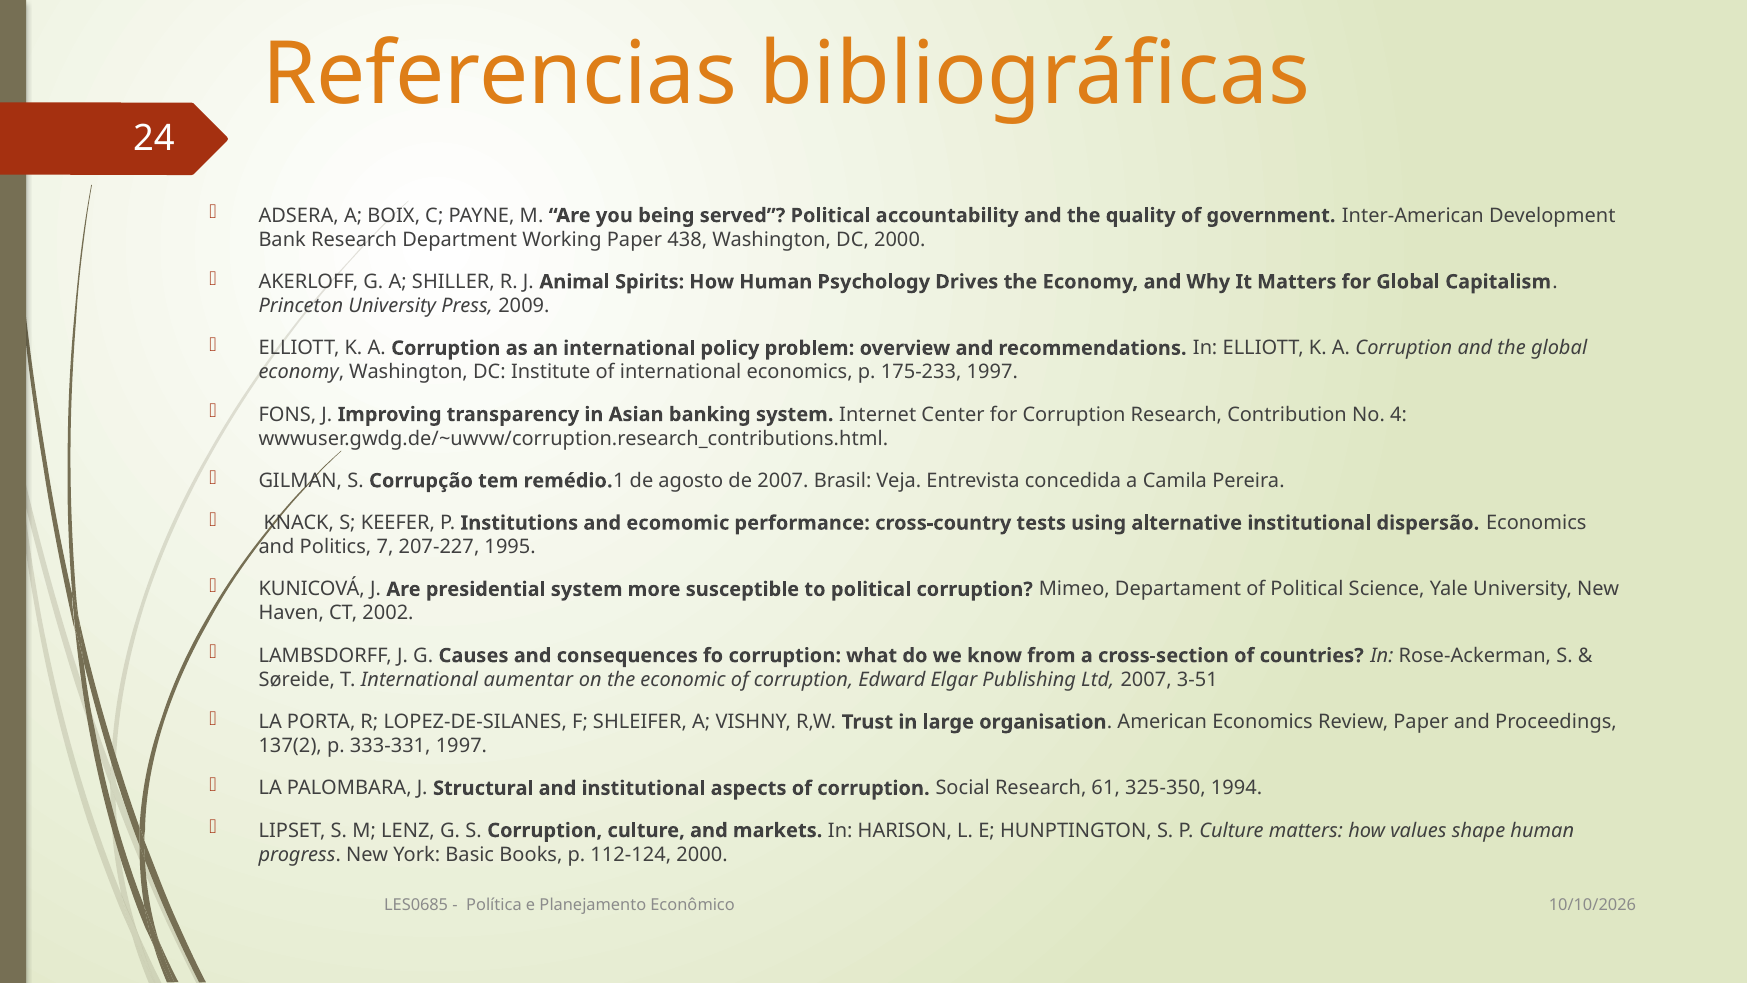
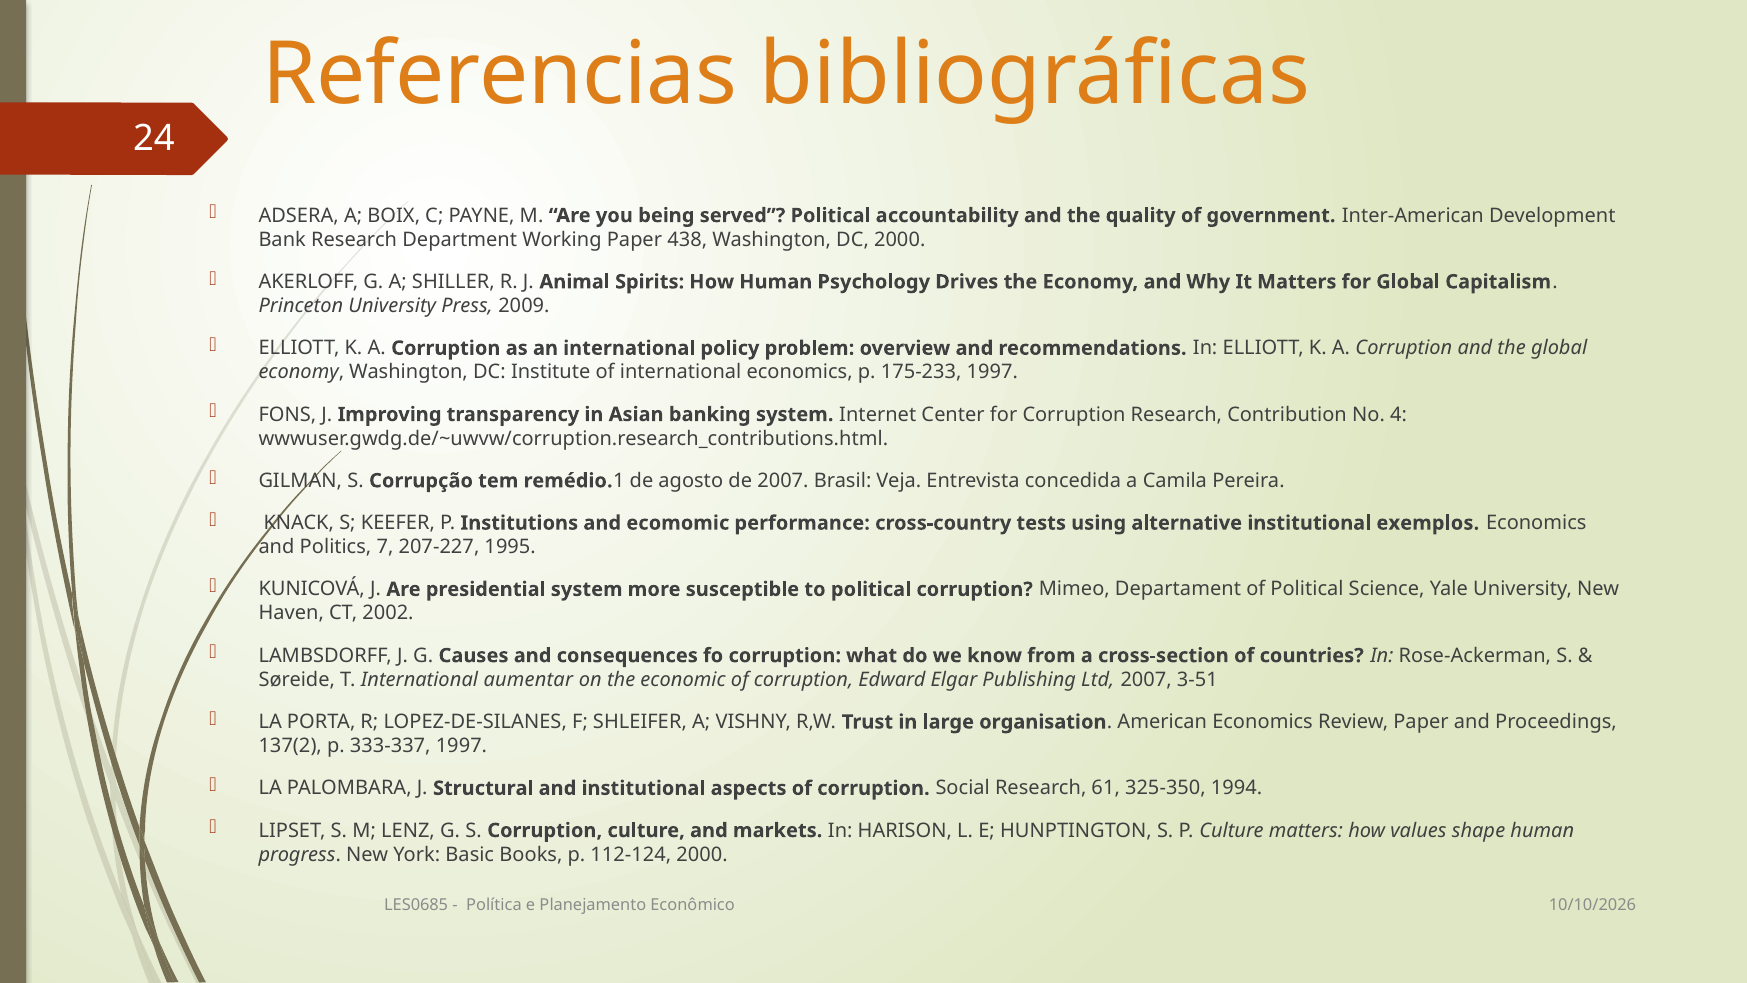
dispersão: dispersão -> exemplos (1428, 523)
333-331: 333-331 -> 333-337 (390, 746)
